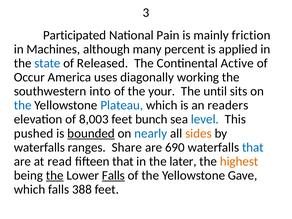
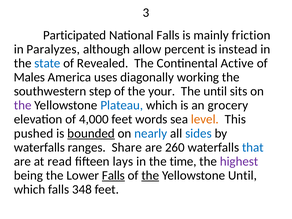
National Pain: Pain -> Falls (168, 35)
Machines: Machines -> Paralyzes (53, 49)
many: many -> allow (147, 49)
applied: applied -> instead (238, 49)
Released: Released -> Revealed (103, 63)
Occur: Occur -> Males (29, 77)
into: into -> step (100, 91)
the colour: blue -> purple (23, 105)
readers: readers -> grocery (228, 105)
8,003: 8,003 -> 4,000 (94, 119)
bunch: bunch -> words (151, 119)
level colour: blue -> orange (205, 119)
sides colour: orange -> blue (198, 133)
690: 690 -> 260 (175, 147)
fifteen that: that -> lays (123, 161)
later: later -> time (183, 161)
highest colour: orange -> purple (239, 161)
the underline: present -> none (55, 175)
the underline: none -> present (150, 175)
Yellowstone Gave: Gave -> Until (242, 175)
388: 388 -> 348 (82, 189)
